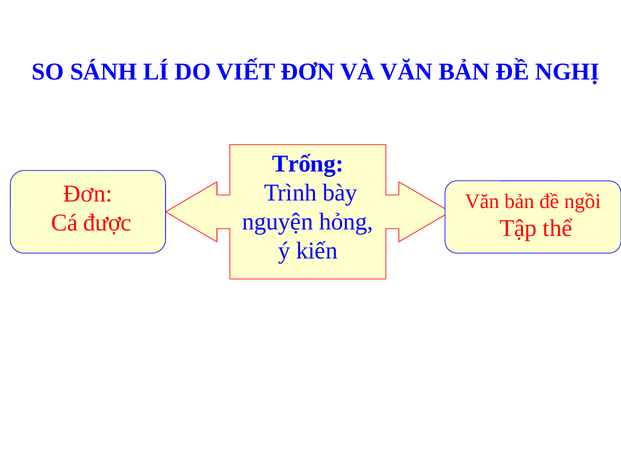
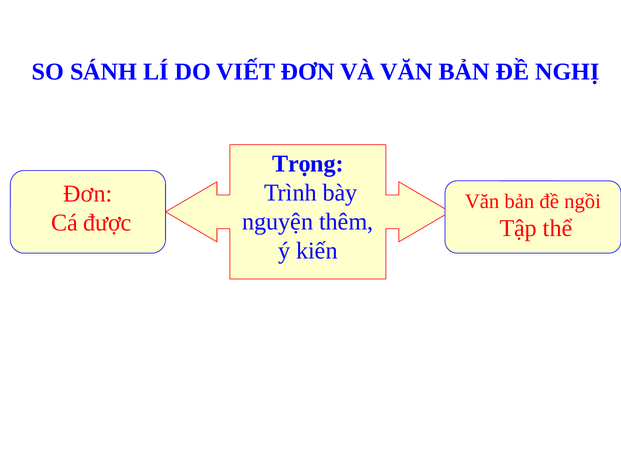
Trống: Trống -> Trọng (308, 164)
hỏng: hỏng -> thêm (346, 222)
